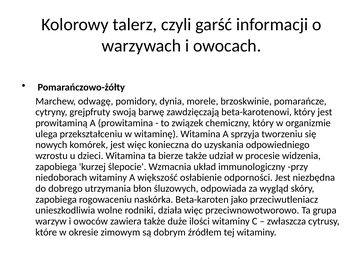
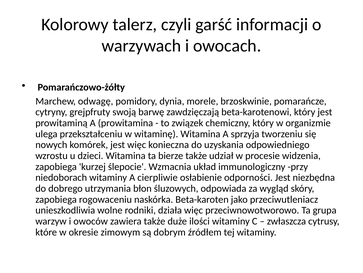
większość: większość -> cierpliwie (158, 177)
